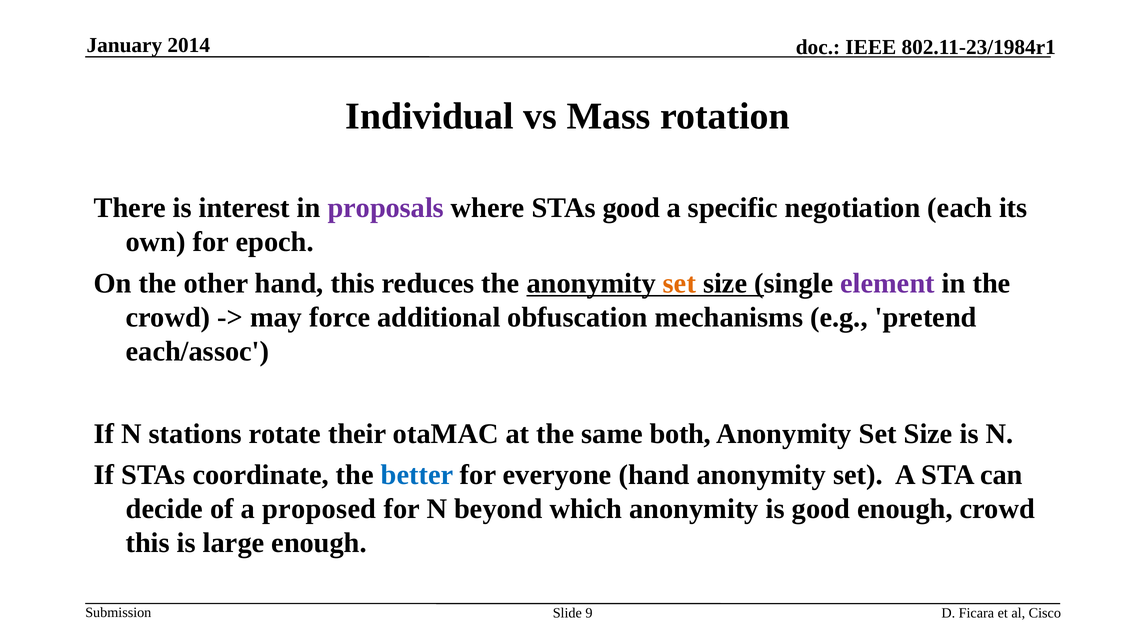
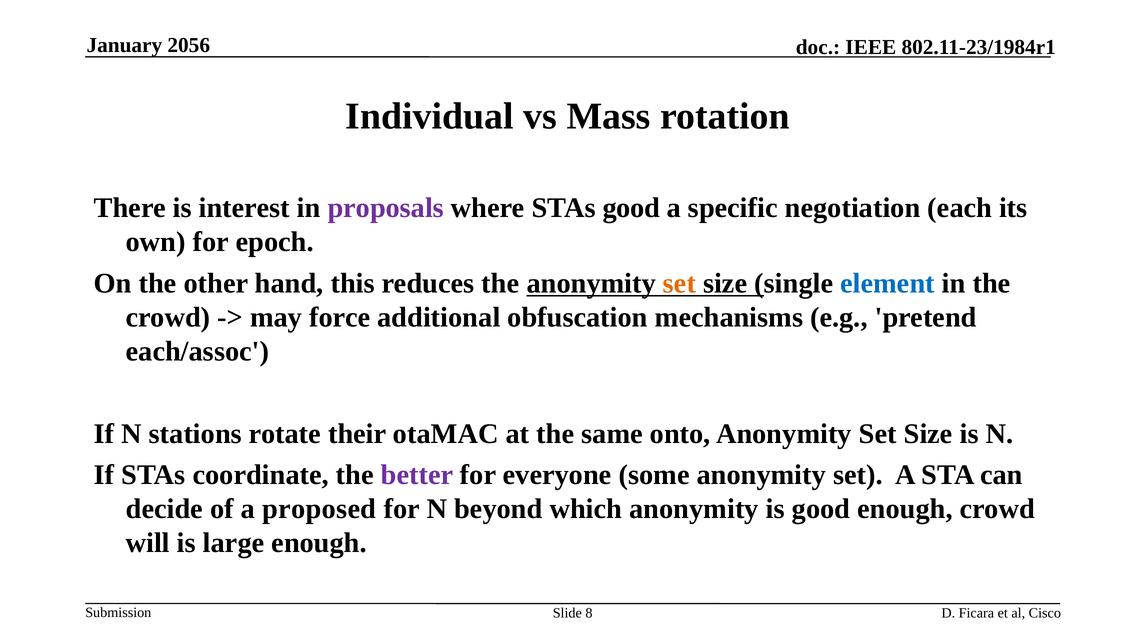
2014: 2014 -> 2056 (189, 45)
element colour: purple -> blue (888, 283)
both: both -> onto (680, 434)
better colour: blue -> purple (417, 475)
everyone hand: hand -> some (654, 475)
this: this -> will (148, 543)
9: 9 -> 8 (589, 613)
